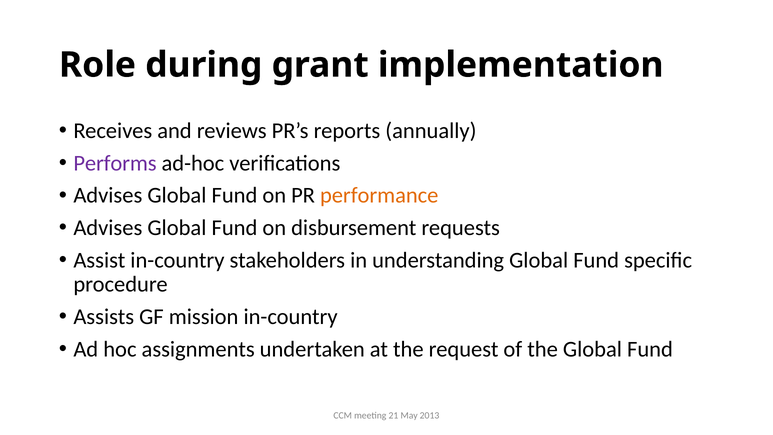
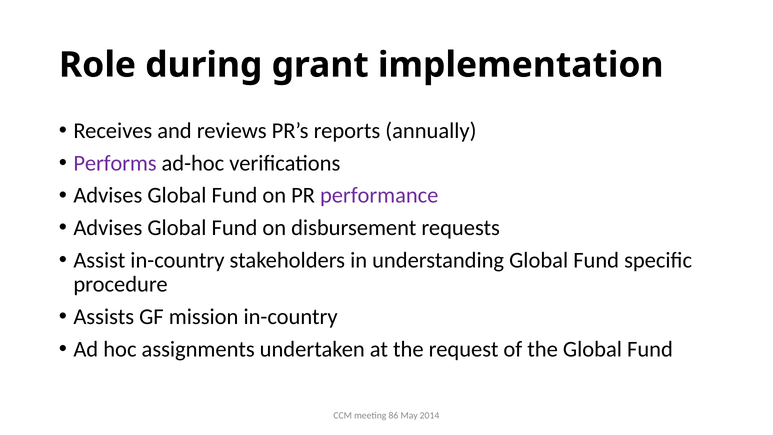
performance colour: orange -> purple (379, 195)
21: 21 -> 86 (393, 415)
2013: 2013 -> 2014 (430, 415)
